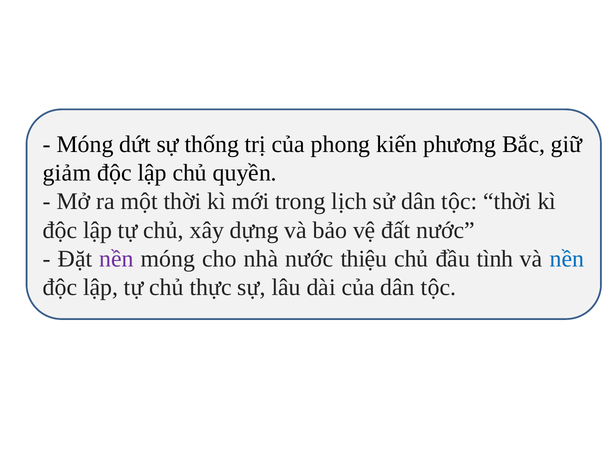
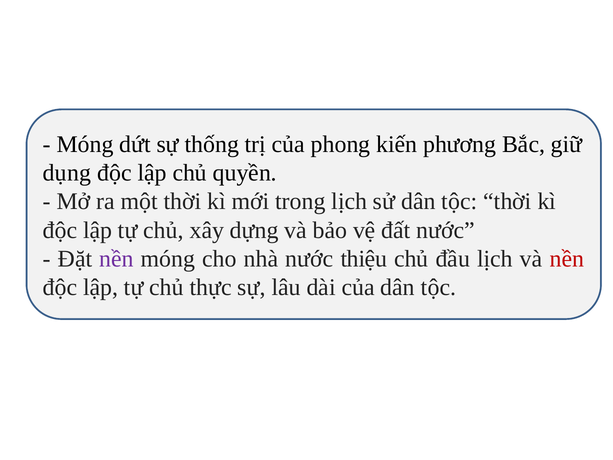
giảm: giảm -> dụng (67, 173)
đầu tình: tình -> lịch (495, 259)
nền colour: blue -> red (567, 259)
